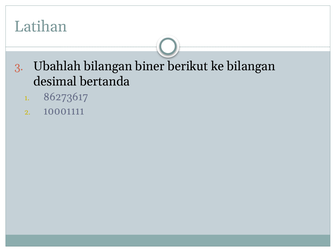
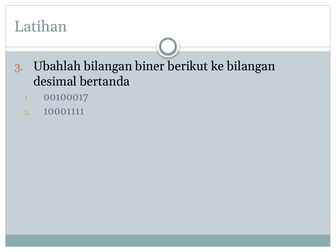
86273617: 86273617 -> 00100017 (66, 97)
